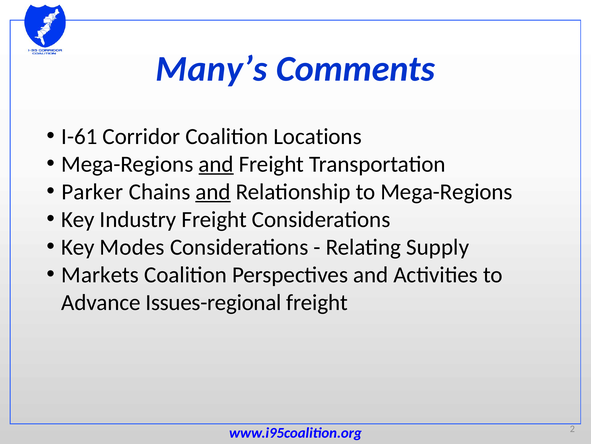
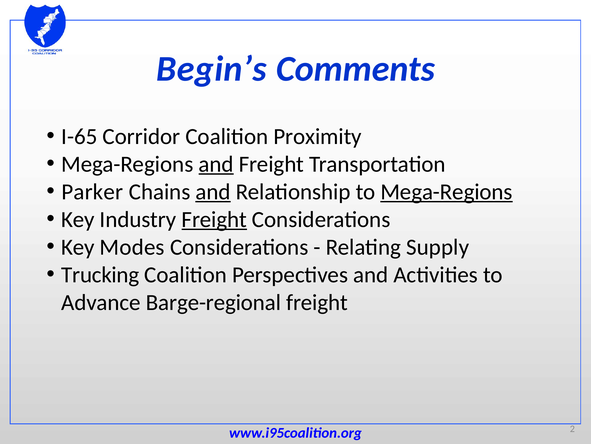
Many’s: Many’s -> Begin’s (212, 69)
I-61: I-61 -> I-65 (79, 136)
Locations: Locations -> Proximity (318, 136)
Mega-Regions underline: none -> present (447, 192)
Freight underline: none -> present (214, 219)
Markets: Markets -> Trucking (100, 274)
Issues-regional: Issues-regional -> Barge-regional (213, 302)
